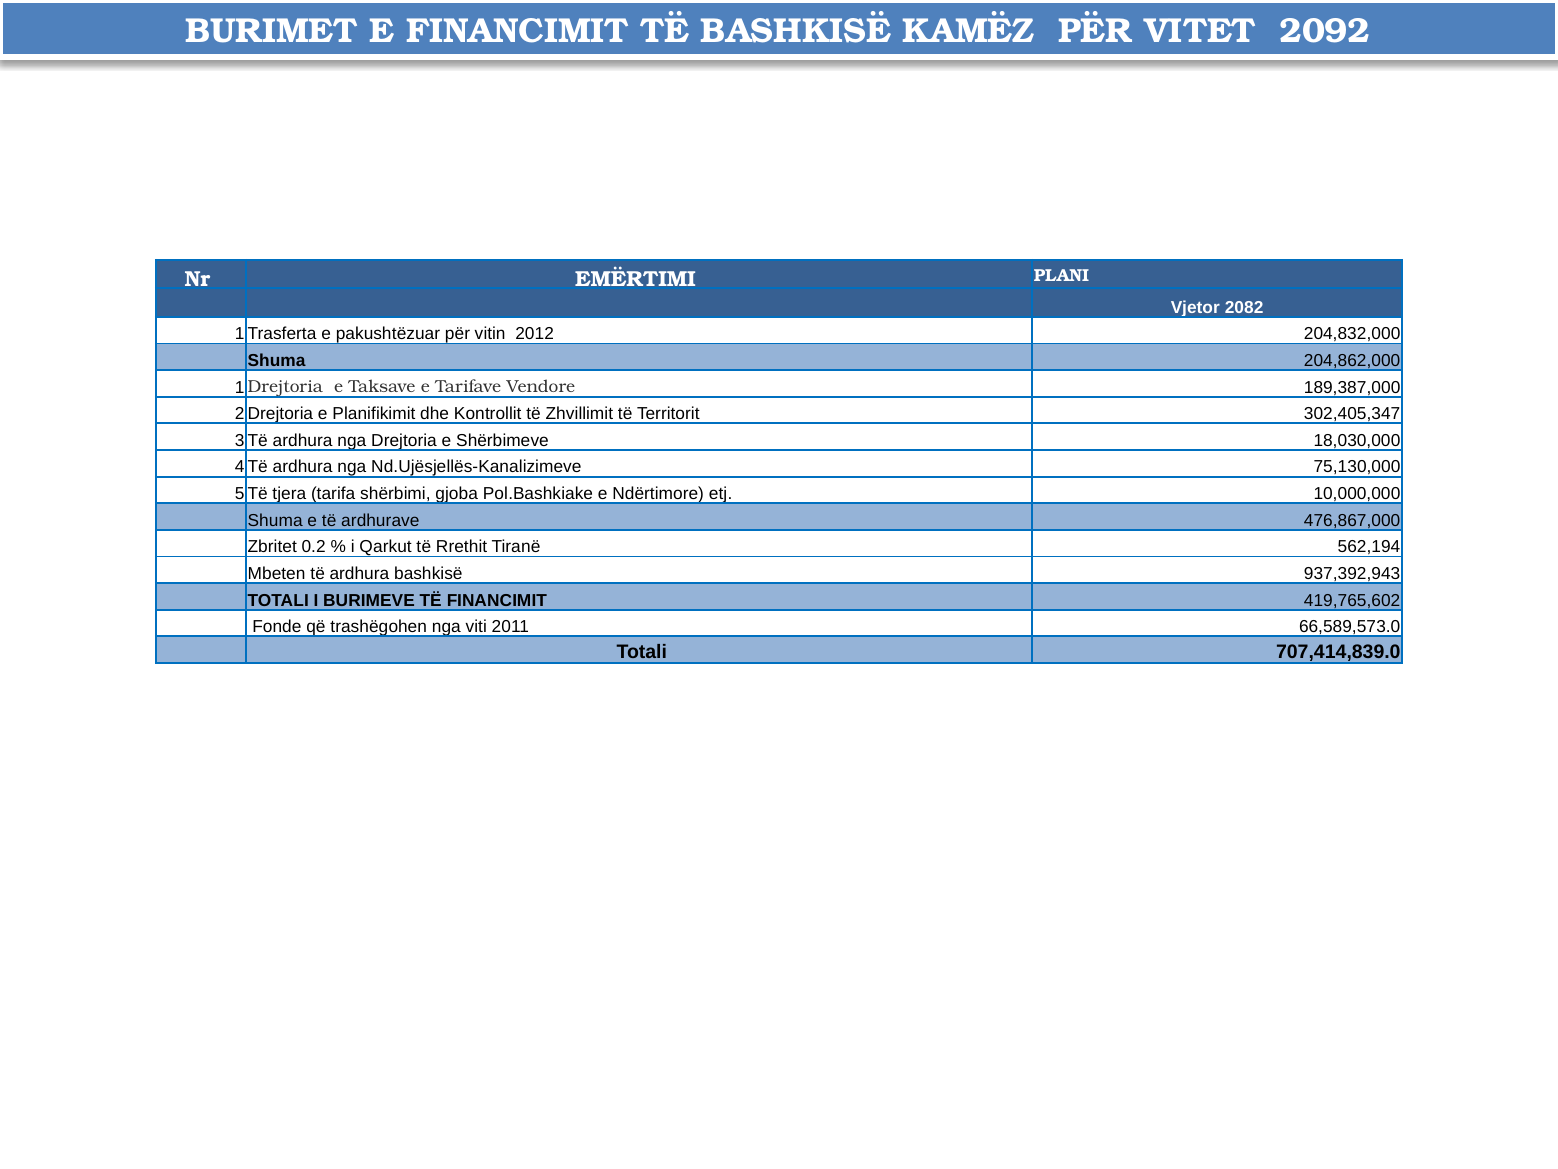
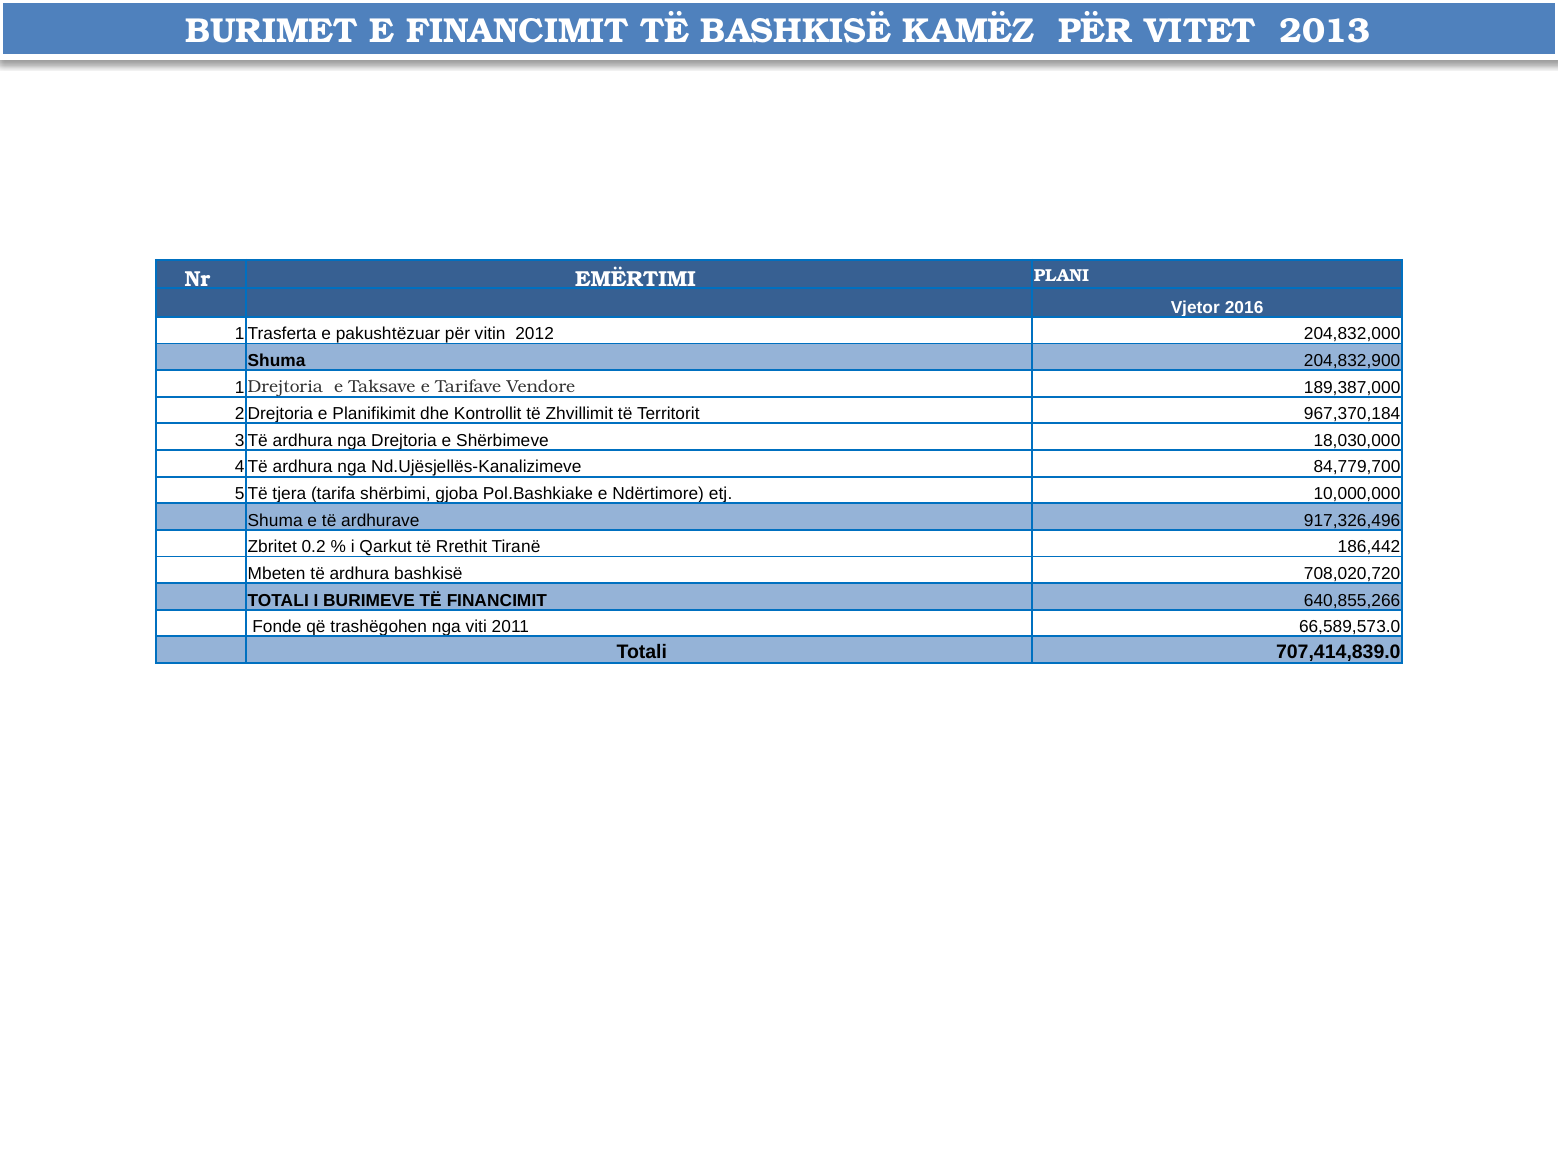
2092: 2092 -> 2013 (1325, 31)
2082: 2082 -> 2016 (1244, 307)
204,862,000: 204,862,000 -> 204,832,900 (1352, 361)
302,405,347: 302,405,347 -> 967,370,184 (1352, 414)
75,130,000: 75,130,000 -> 84,779,700 (1357, 467)
476,867,000: 476,867,000 -> 917,326,496 (1352, 520)
562,194: 562,194 -> 186,442 (1369, 547)
937,392,943: 937,392,943 -> 708,020,720 (1352, 574)
419,765,602: 419,765,602 -> 640,855,266 (1352, 600)
